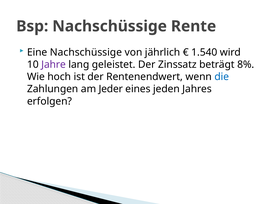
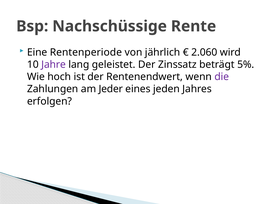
Eine Nachschüssige: Nachschüssige -> Rentenperiode (86, 52)
1.540: 1.540 -> 2.060 (204, 52)
8%: 8% -> 5% (246, 64)
die colour: blue -> purple (222, 76)
